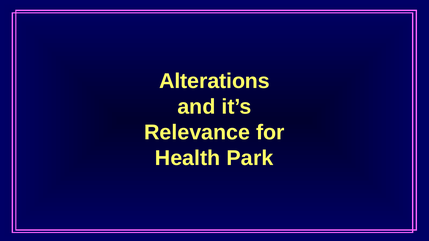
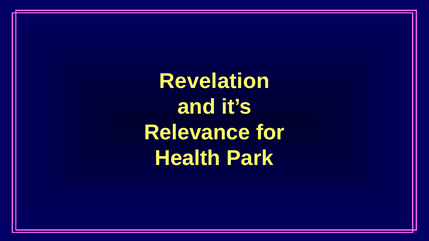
Alterations: Alterations -> Revelation (214, 81)
